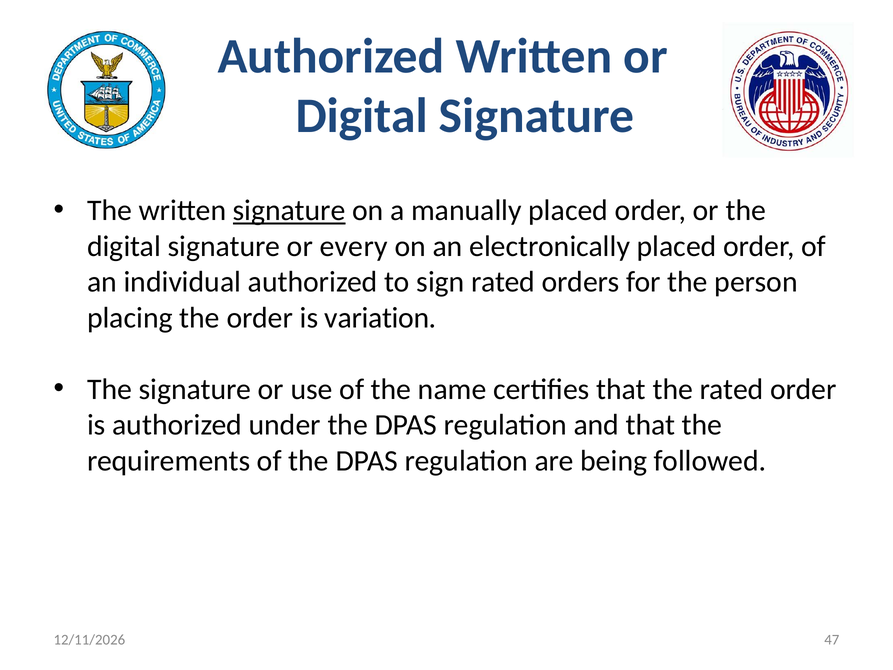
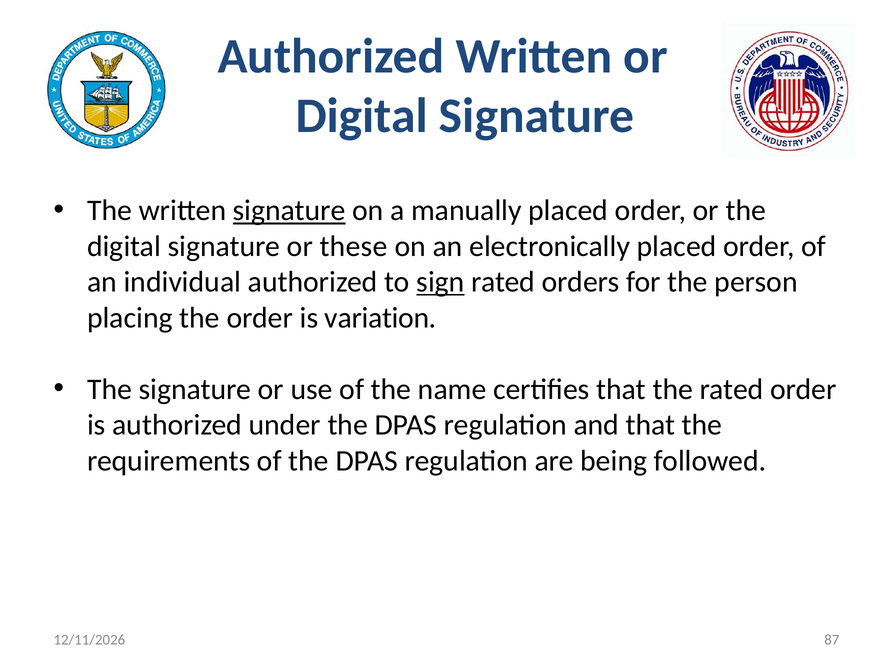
every: every -> these (354, 246)
sign underline: none -> present (440, 282)
47: 47 -> 87 (832, 639)
